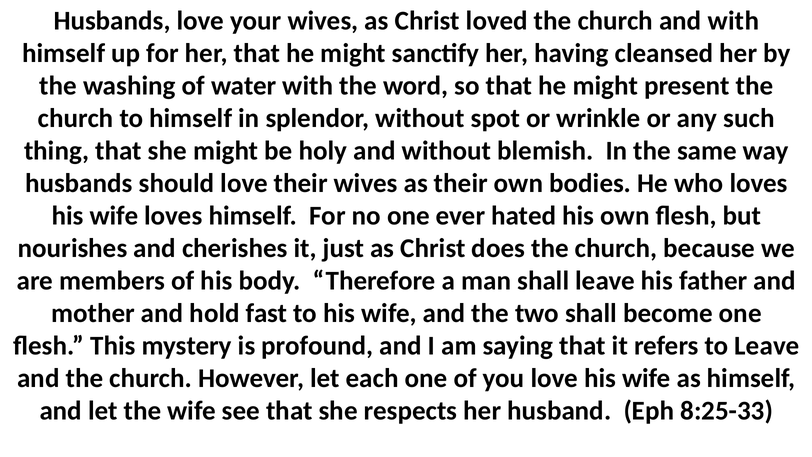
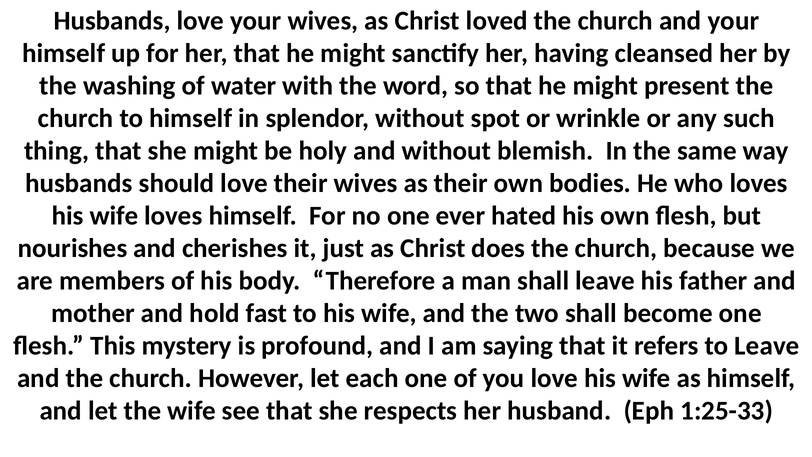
and with: with -> your (733, 21)
8:25-33: 8:25-33 -> 1:25-33 (727, 410)
